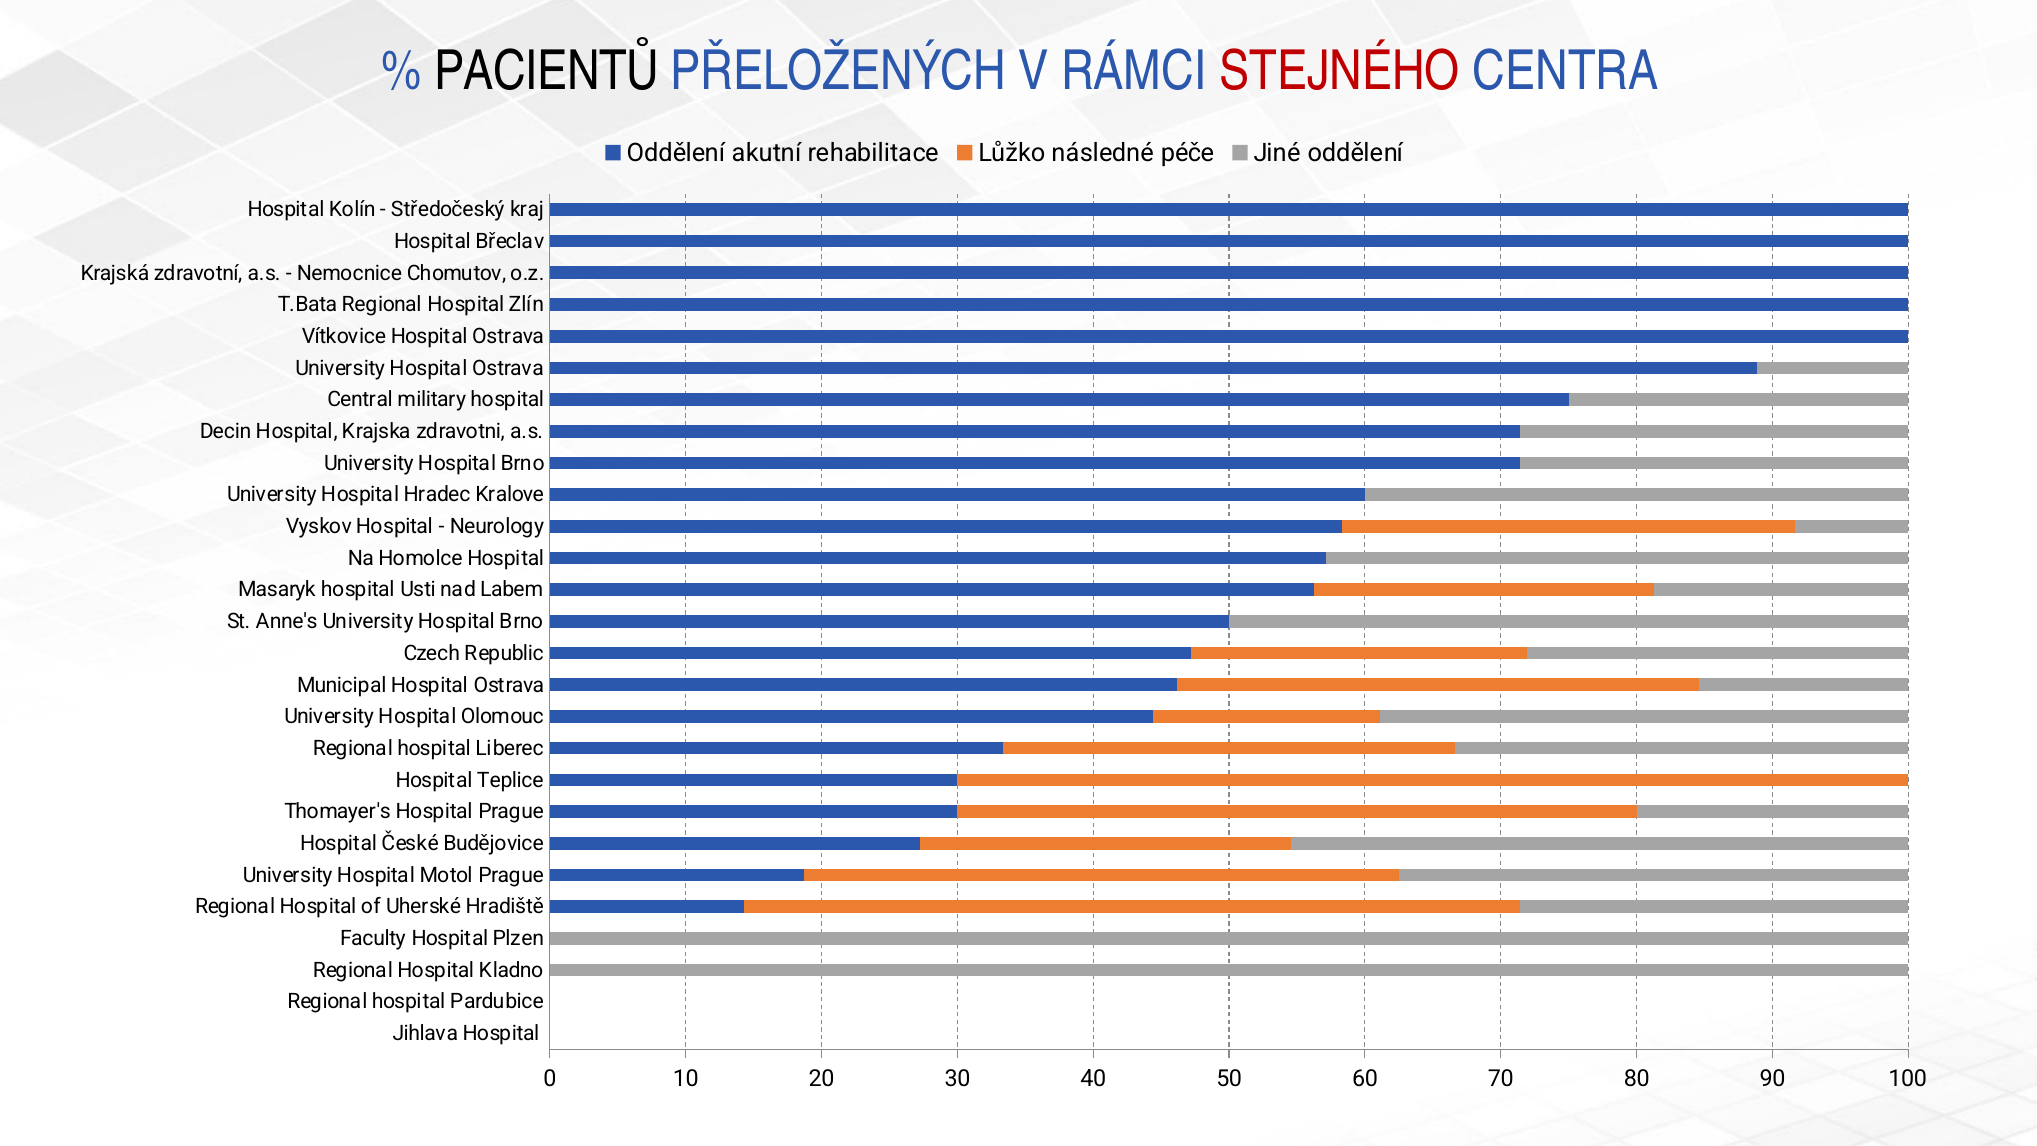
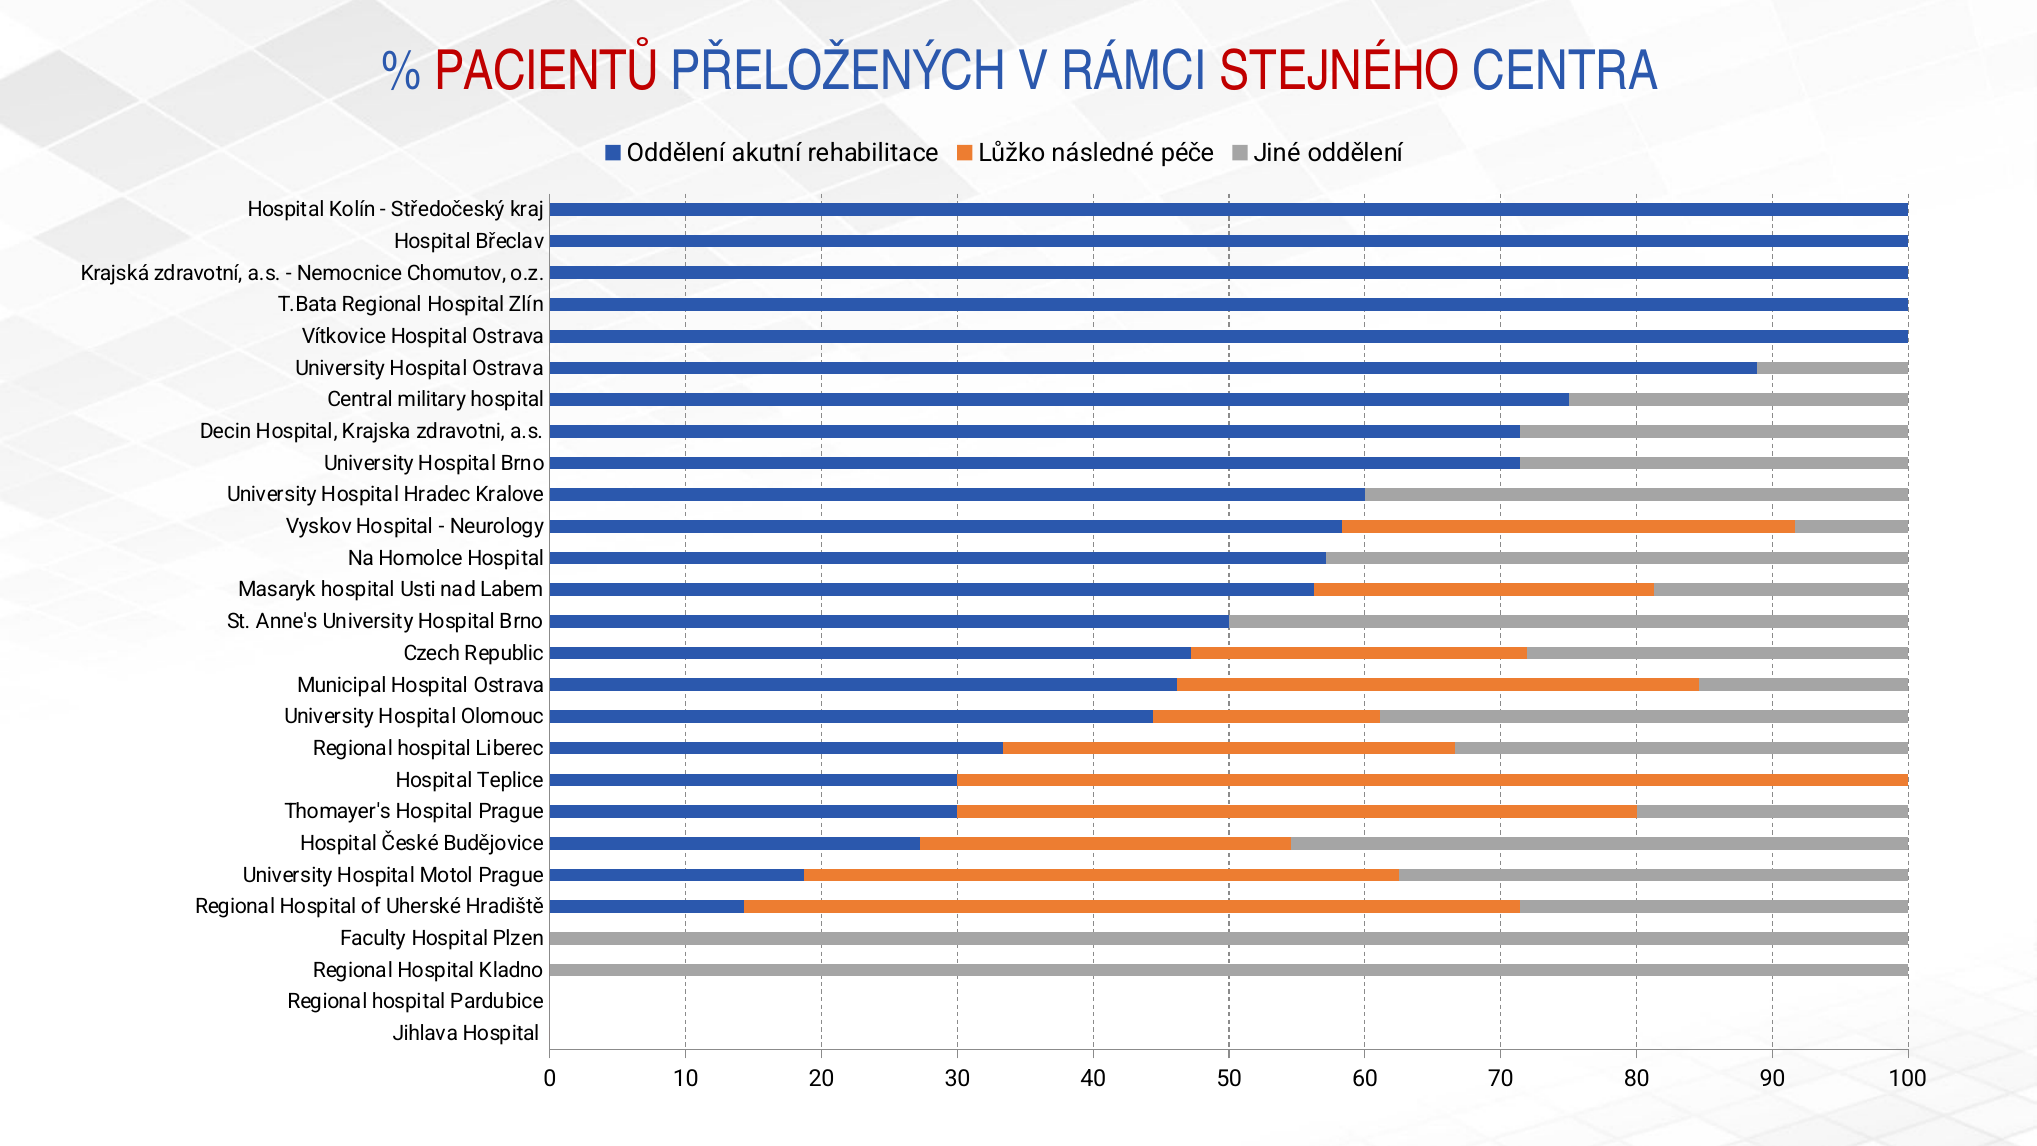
PACIENTŮ colour: black -> red (547, 72)
